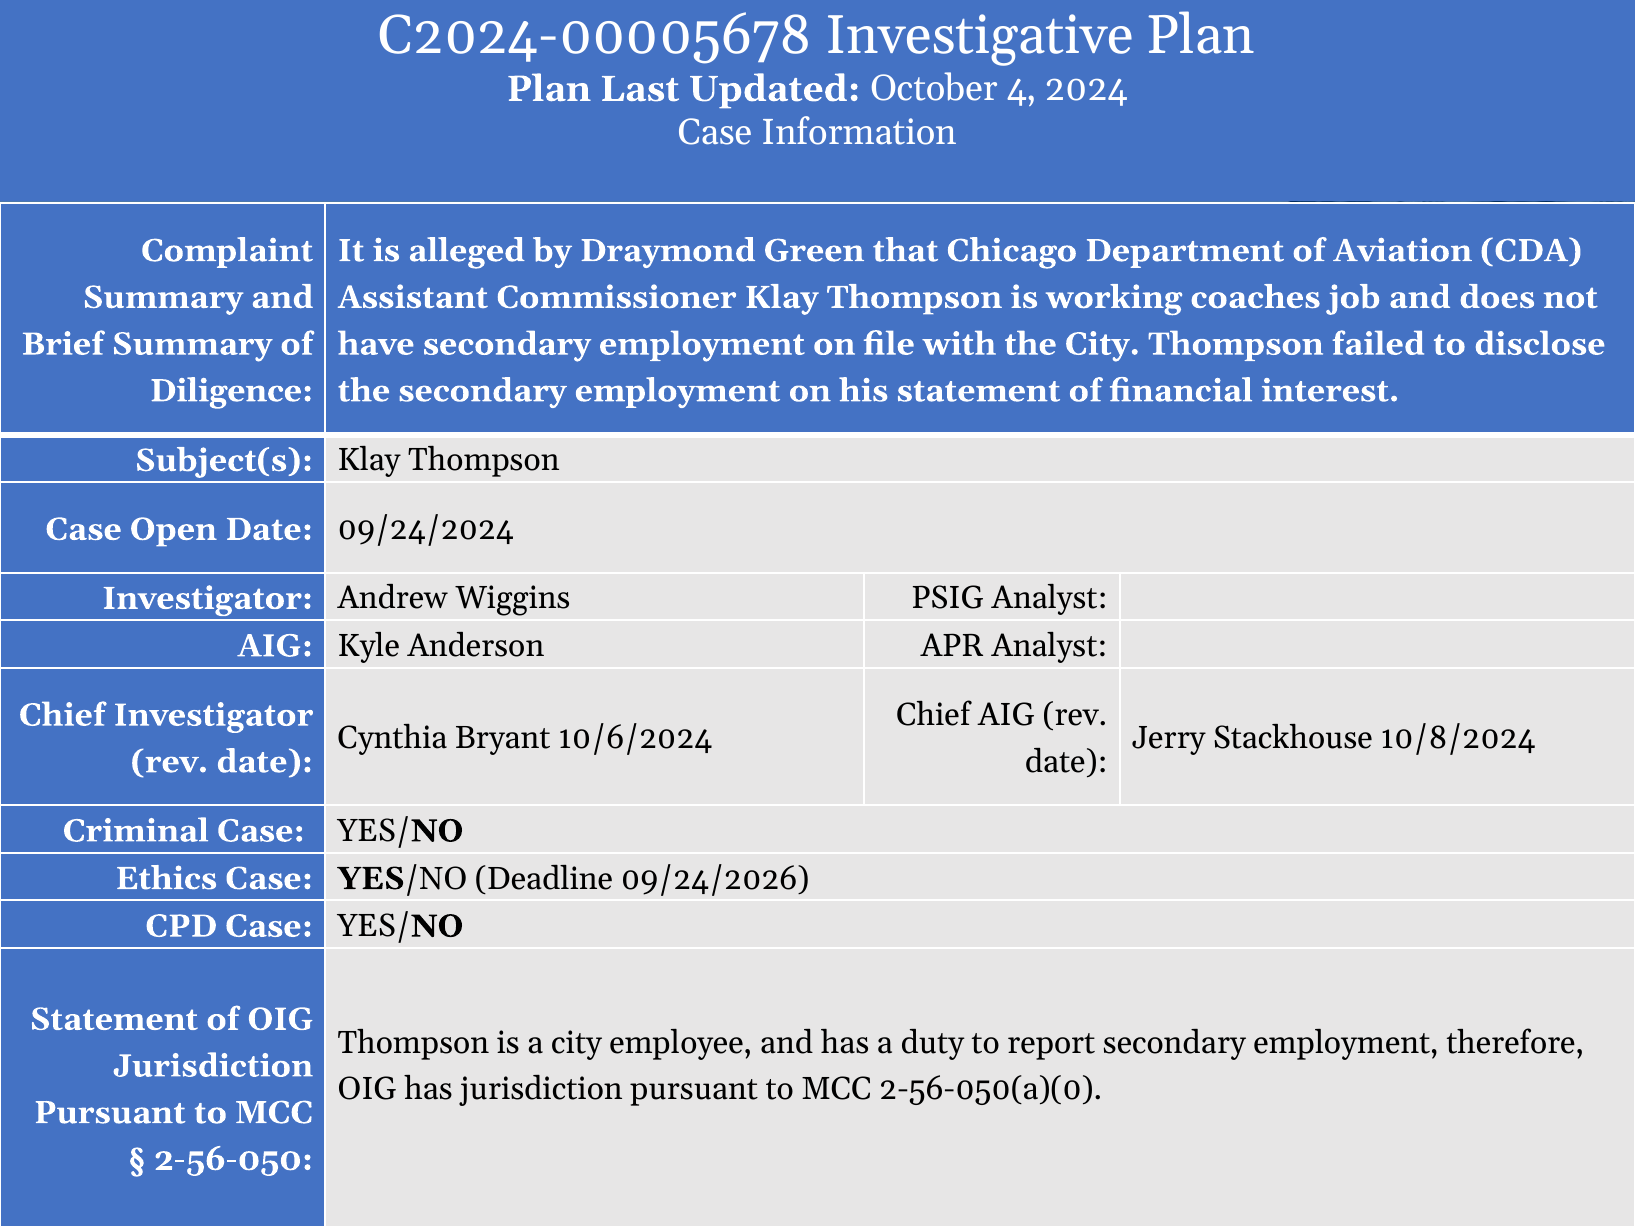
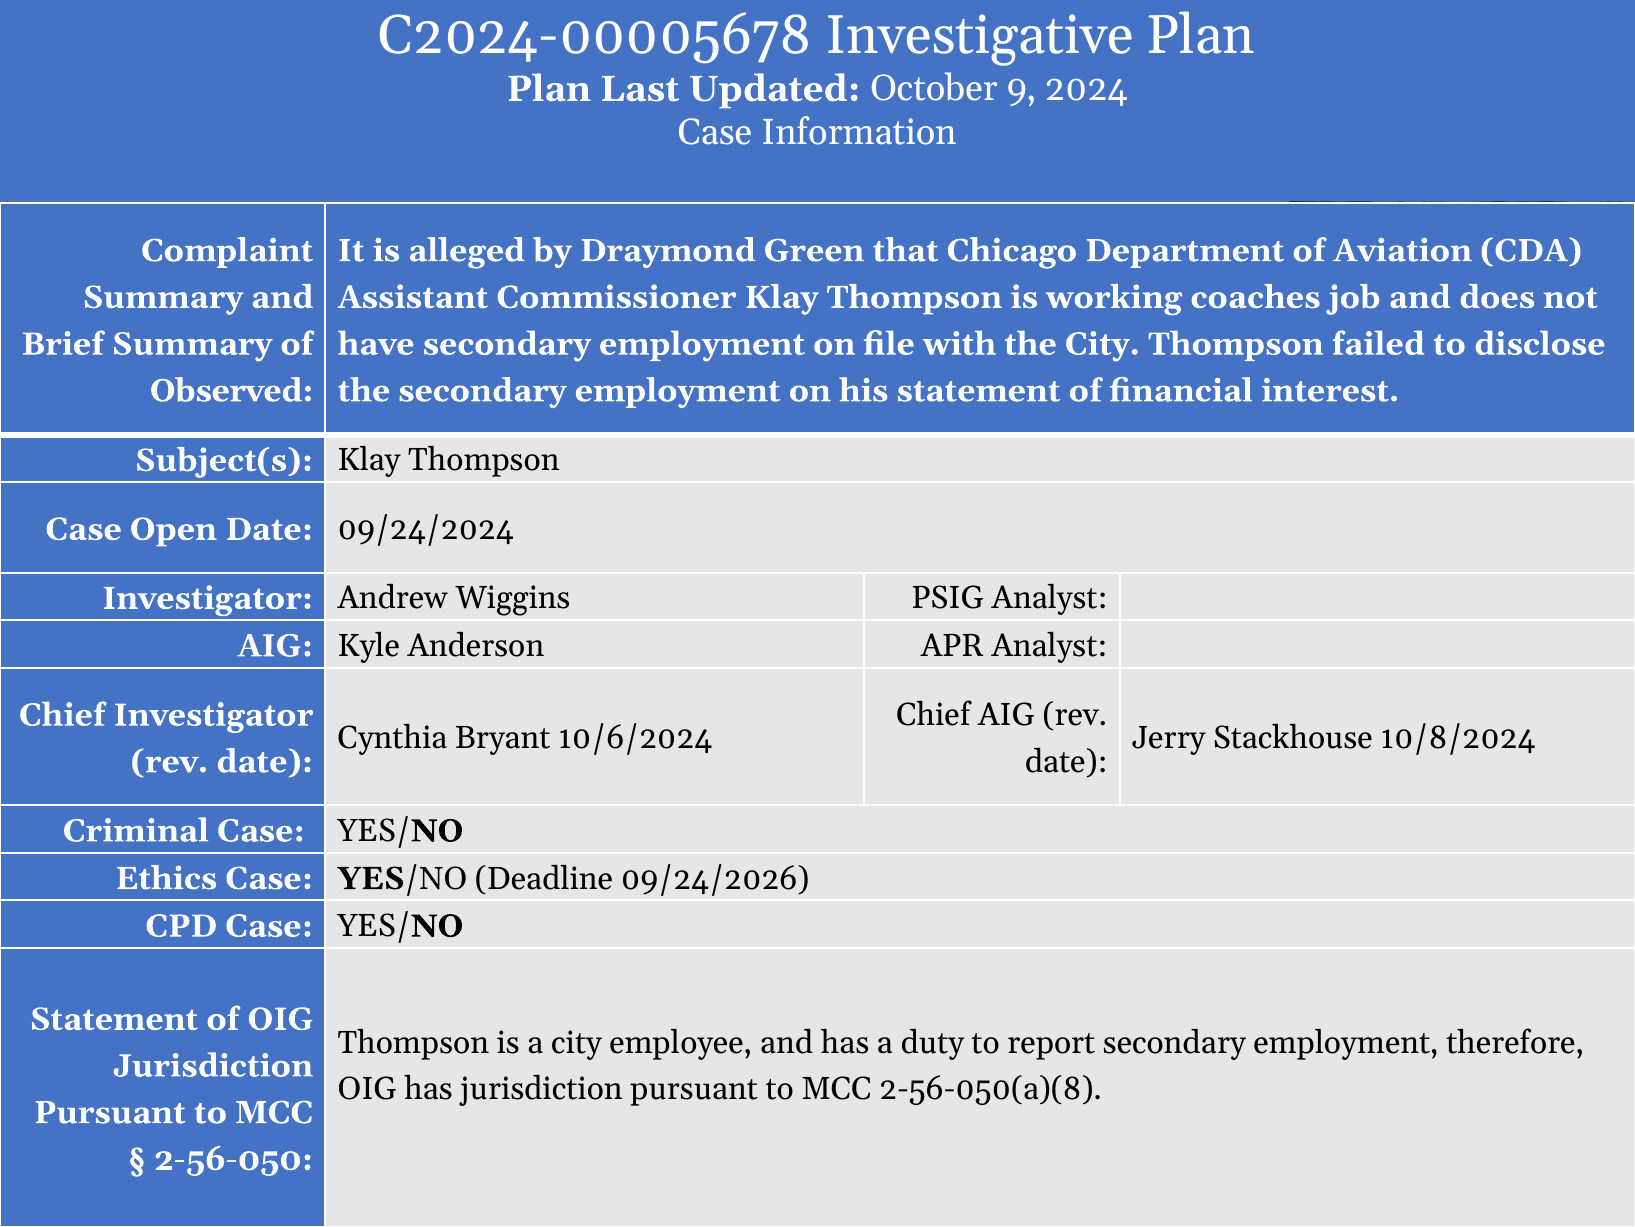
4: 4 -> 9 (1022, 89)
Diligence: Diligence -> Observed (232, 391)
2-56-050(a)(0: 2-56-050(a)(0 -> 2-56-050(a)(8 (991, 1089)
